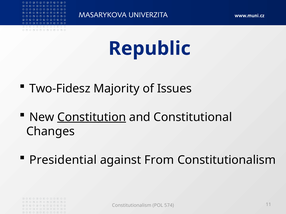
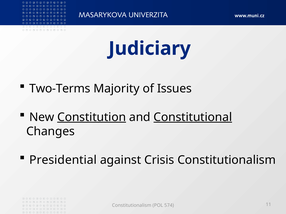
Republic: Republic -> Judiciary (150, 49)
Two-Fidesz: Two-Fidesz -> Two-Terms (60, 89)
Constitutional underline: none -> present (193, 117)
From: From -> Crisis (159, 160)
